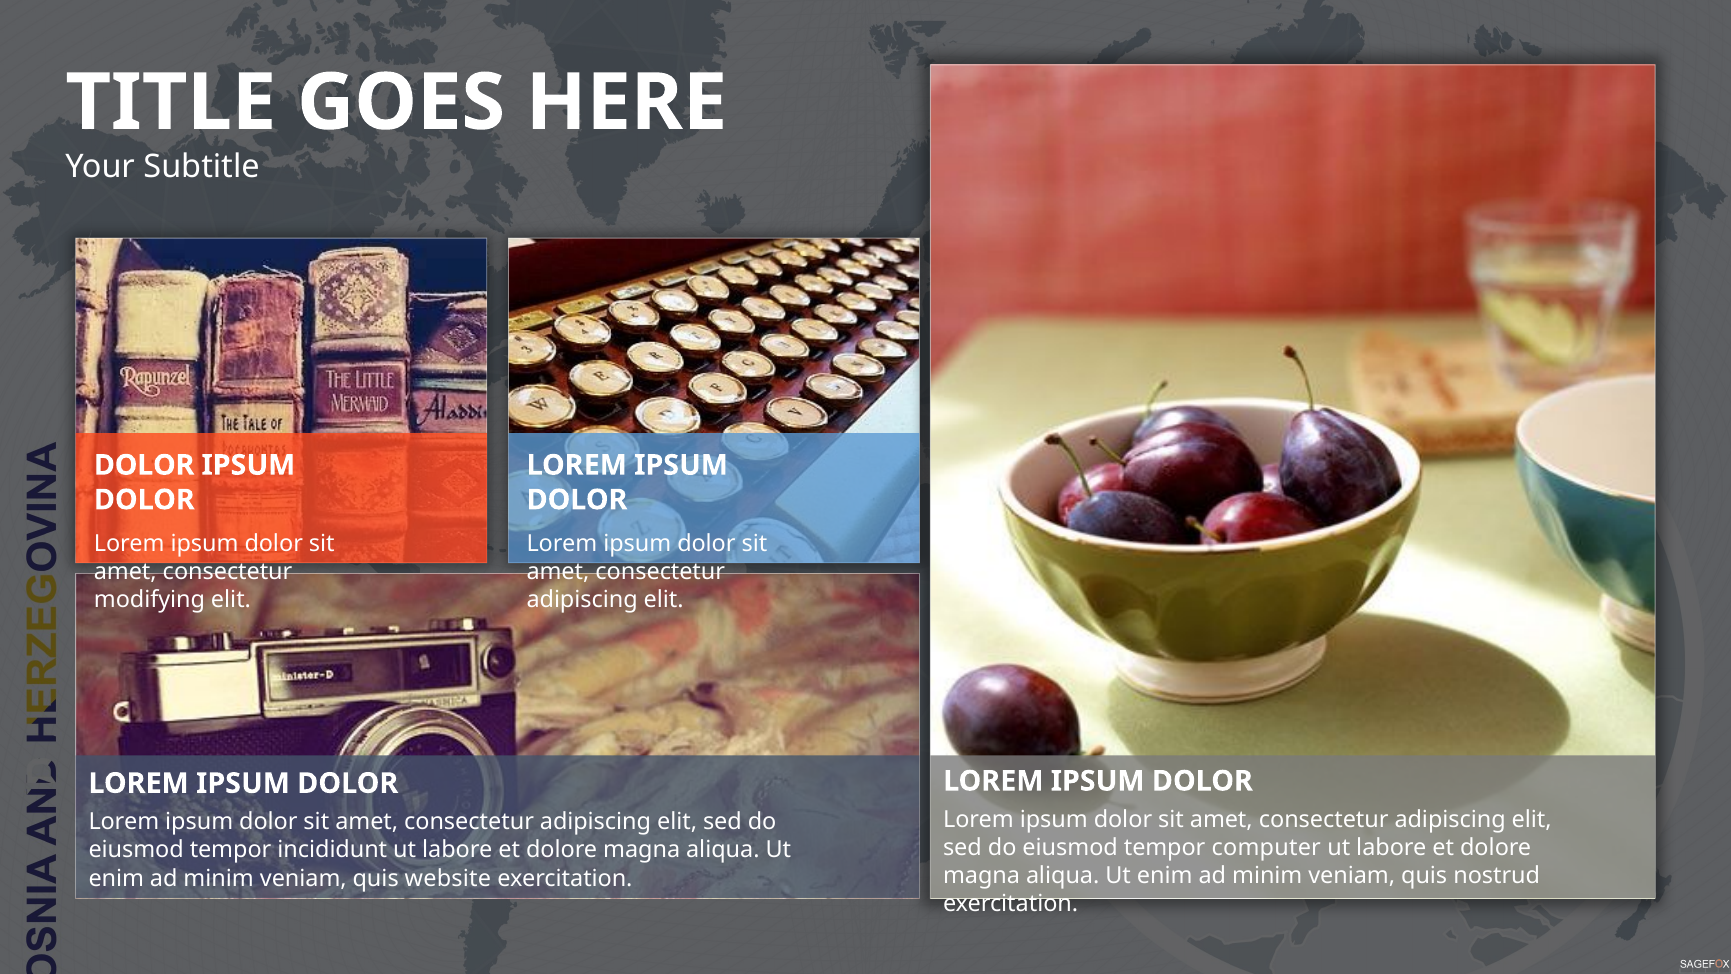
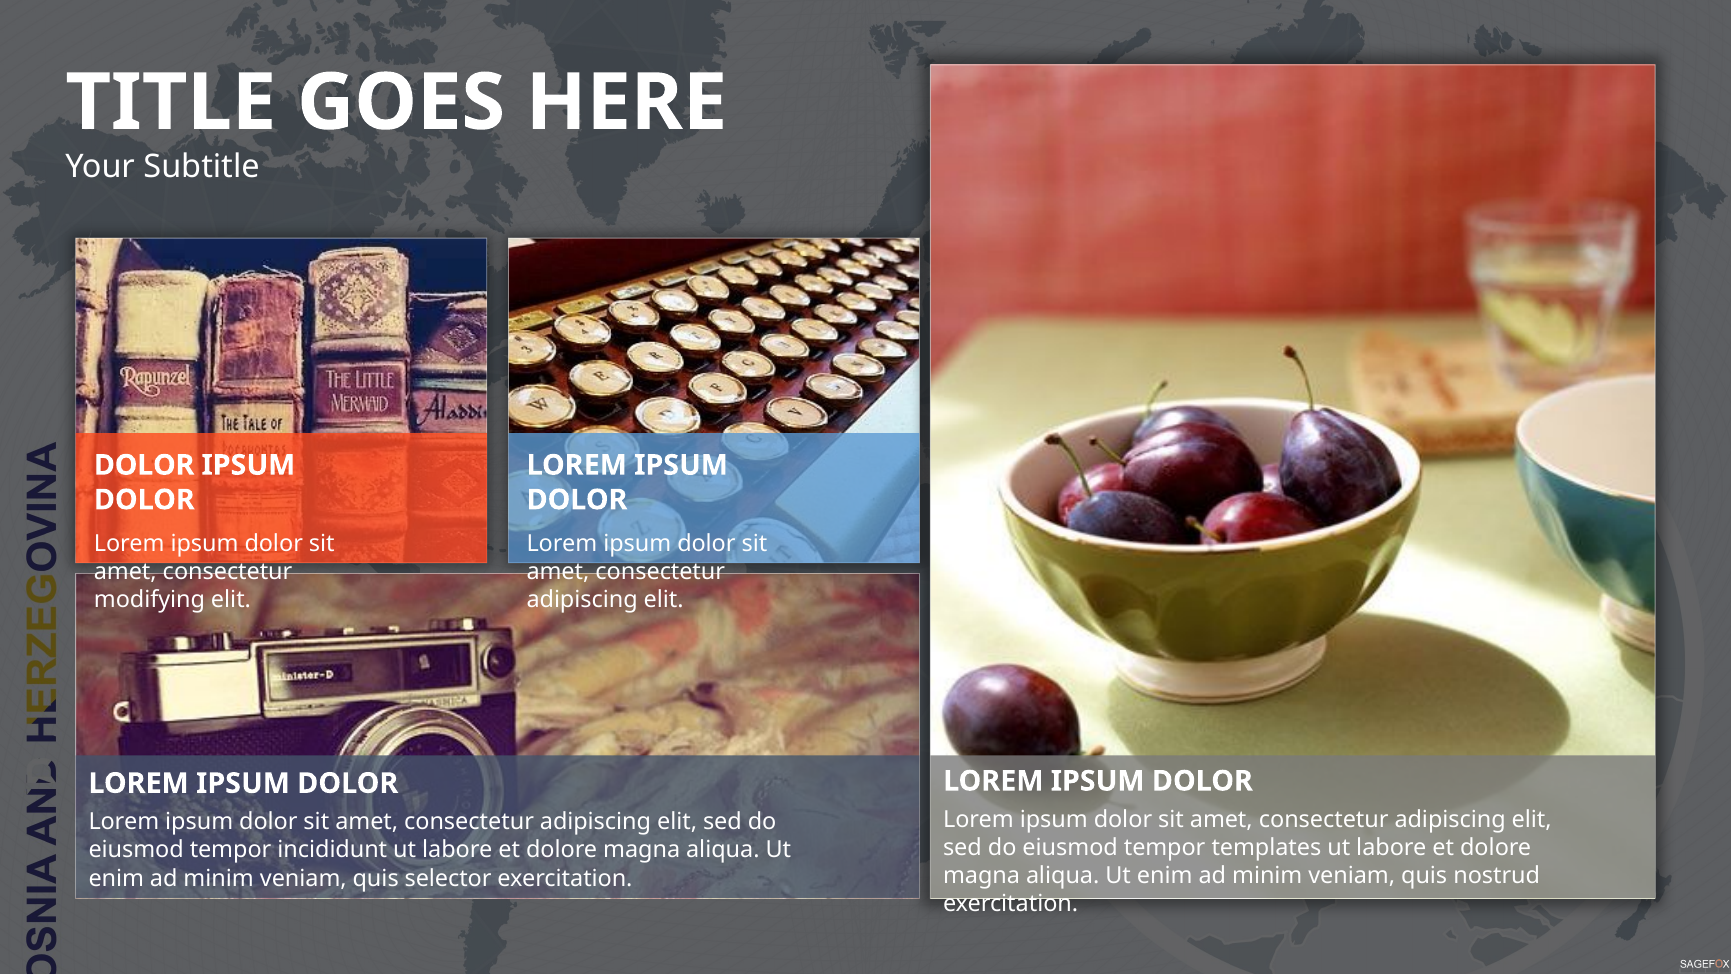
computer: computer -> templates (1266, 848)
website: website -> selector (448, 878)
